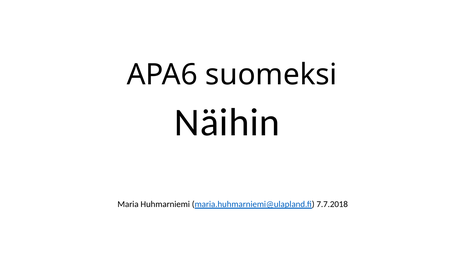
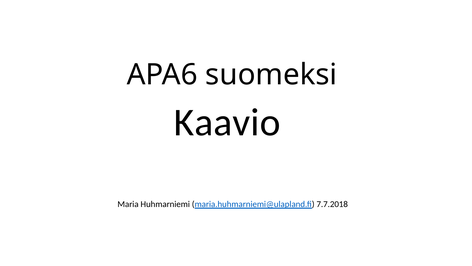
Näihin: Näihin -> Kaavio (227, 122)
